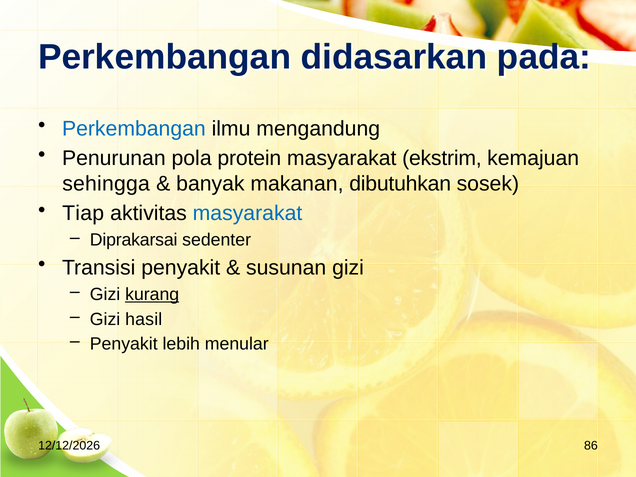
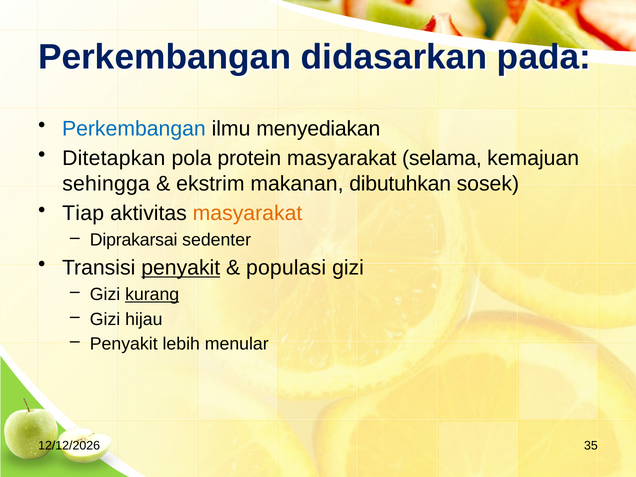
mengandung: mengandung -> menyediakan (318, 129)
Penurunan: Penurunan -> Ditetapkan (114, 158)
ekstrim: ekstrim -> selama (442, 158)
banyak: banyak -> ekstrim (210, 184)
masyarakat colour: blue -> orange (247, 213)
penyakit underline: none -> present (181, 268)
susunan: susunan -> populasi (286, 268)
hasil: hasil -> hijau (144, 319)
86: 86 -> 35 (591, 446)
